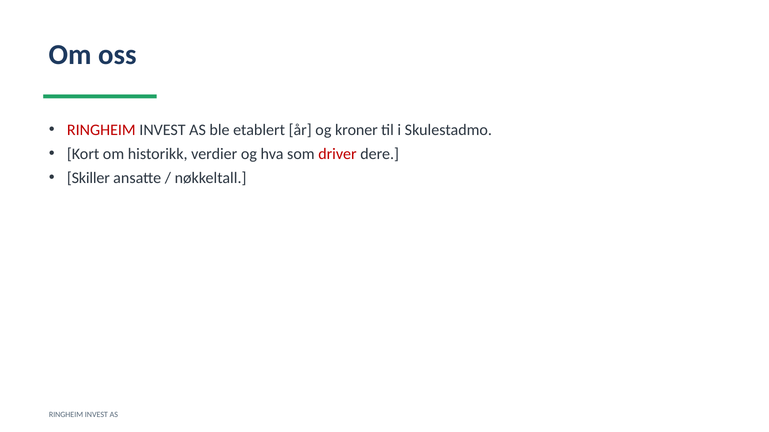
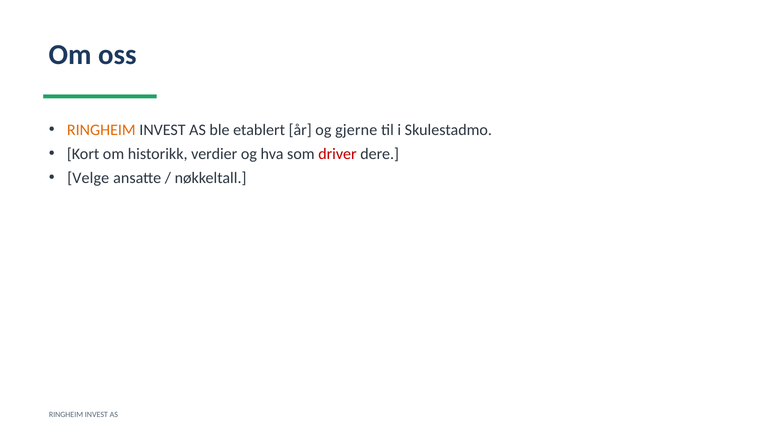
RINGHEIM colour: red -> orange (101, 130)
kroner: kroner -> gjerne (356, 130)
Skiller: Skiller -> Velge (88, 178)
